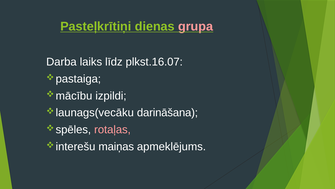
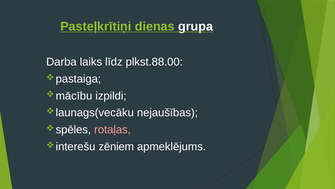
grupa colour: pink -> white (196, 26)
plkst.16.07: plkst.16.07 -> plkst.88.00 (154, 62)
darināšana: darināšana -> nejaušības (167, 112)
maiņas: maiņas -> zēniem (116, 146)
